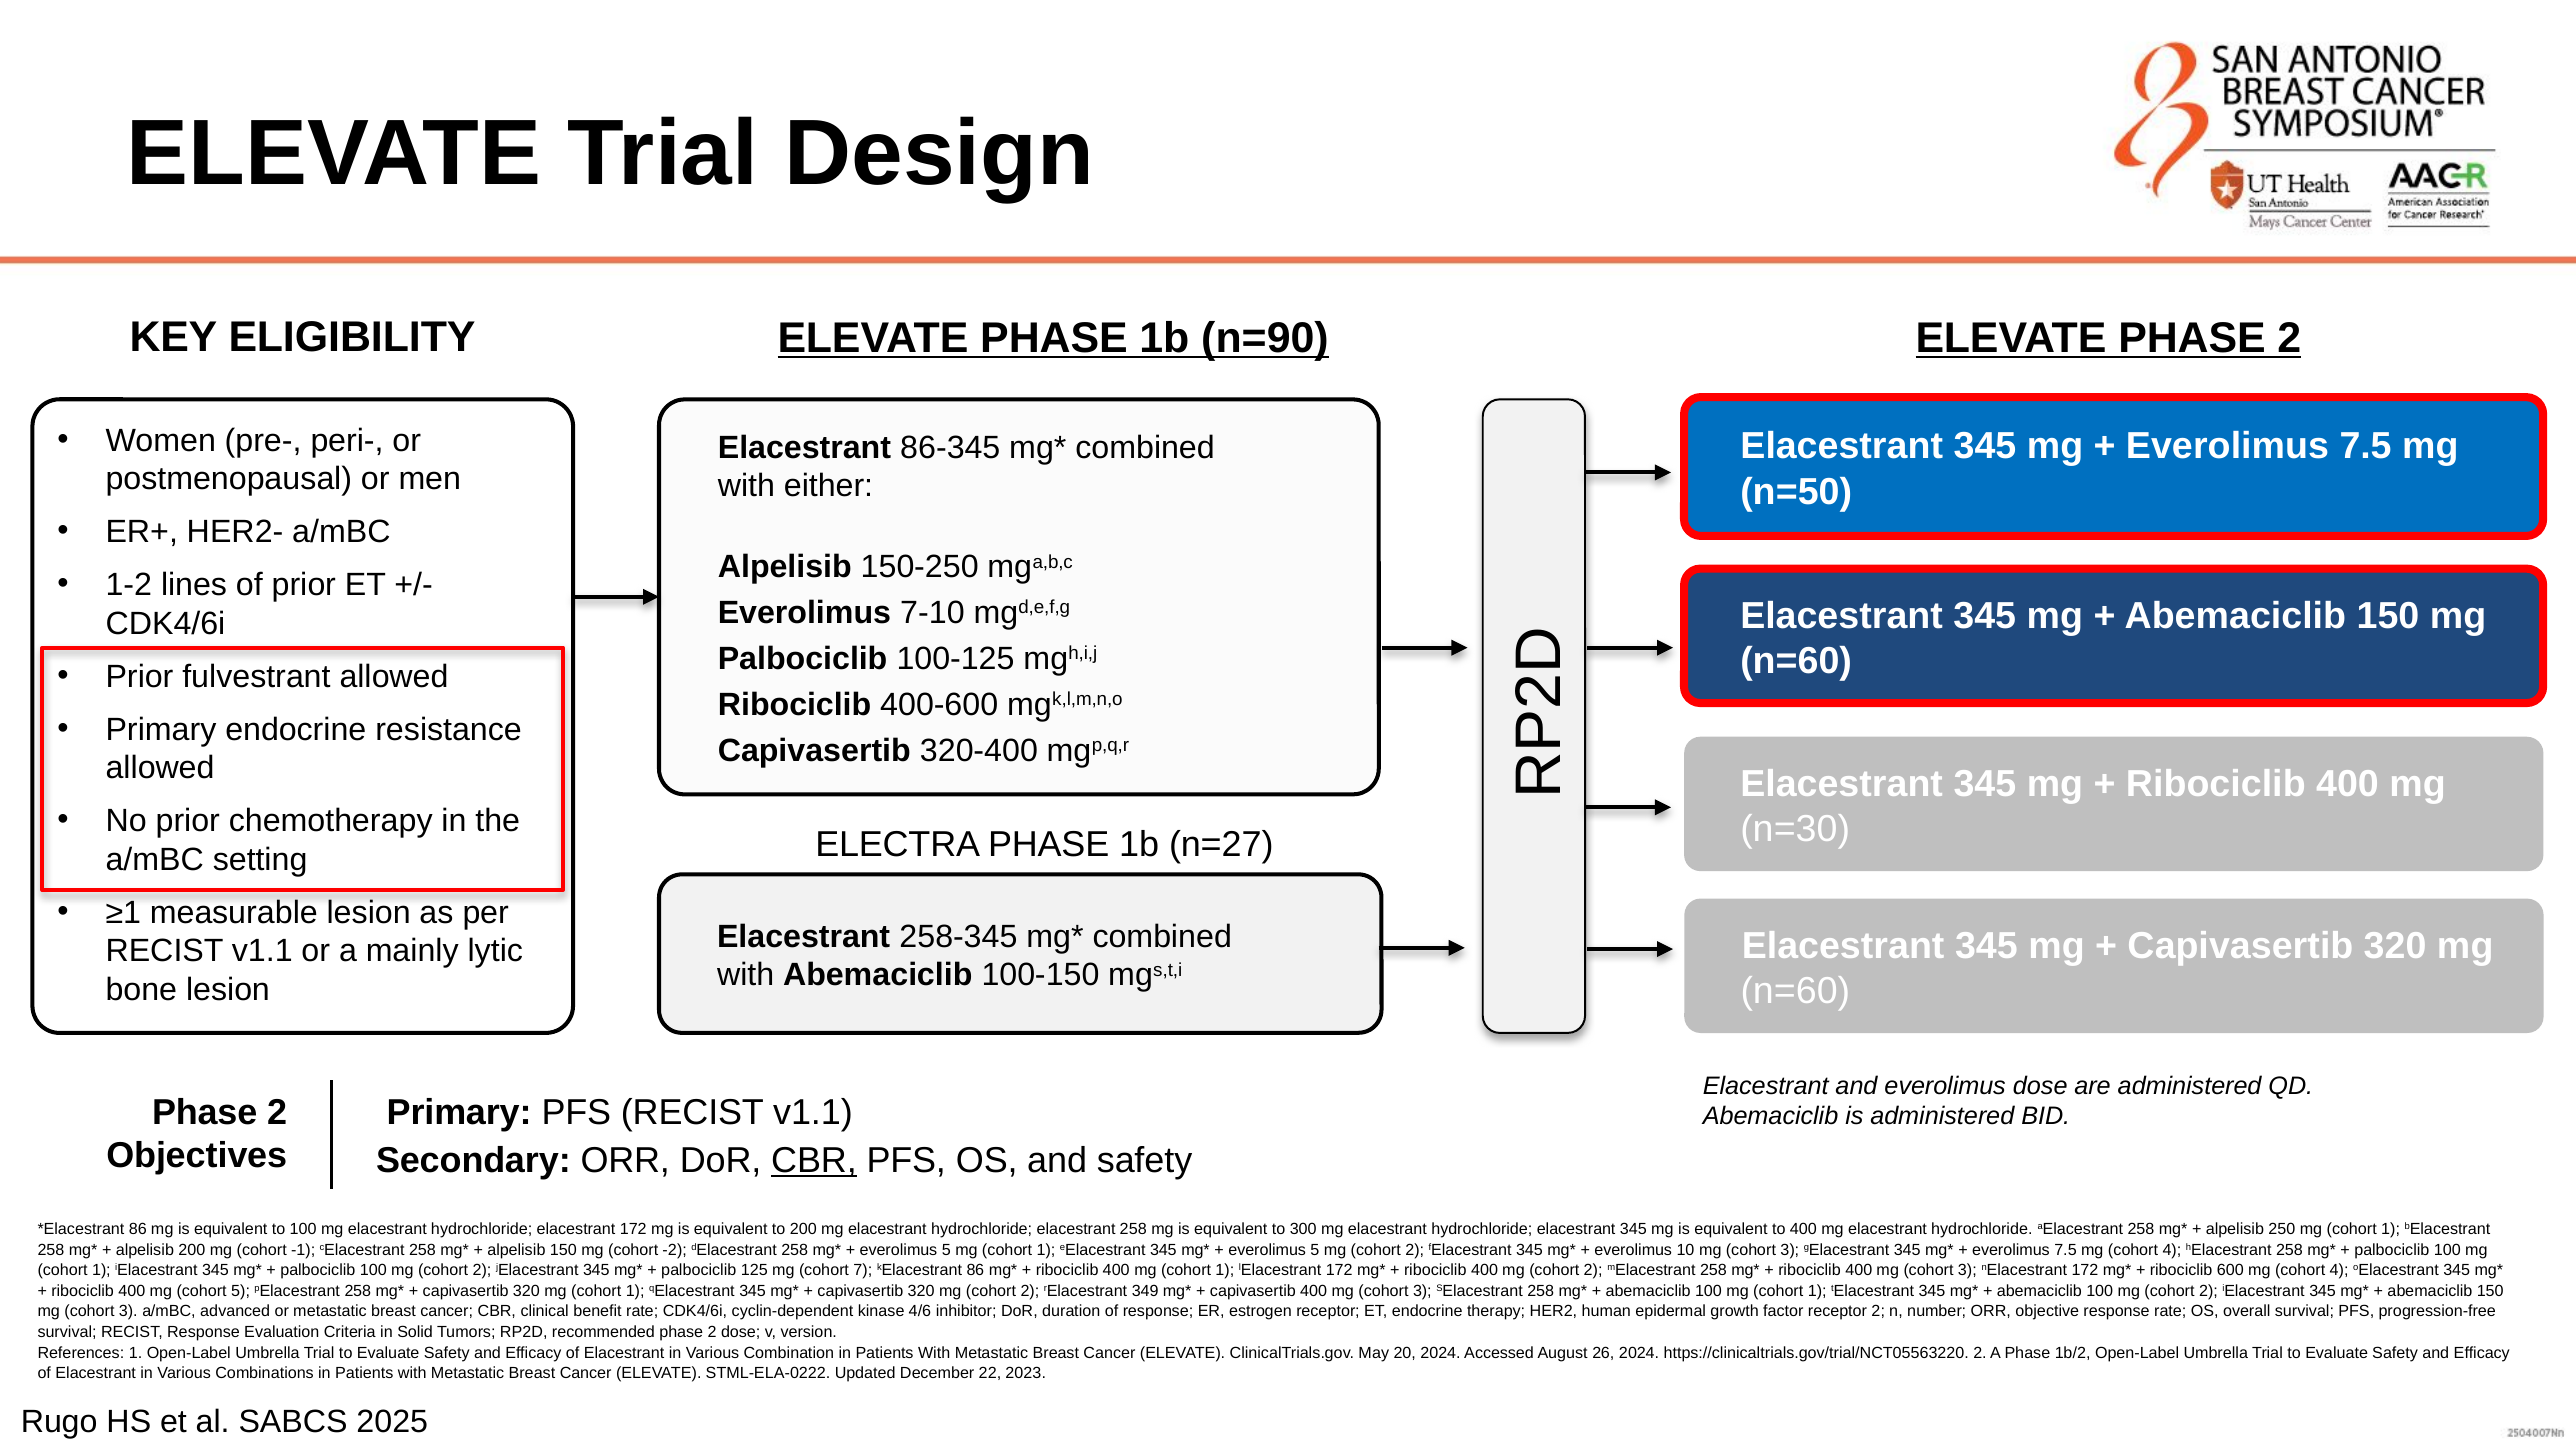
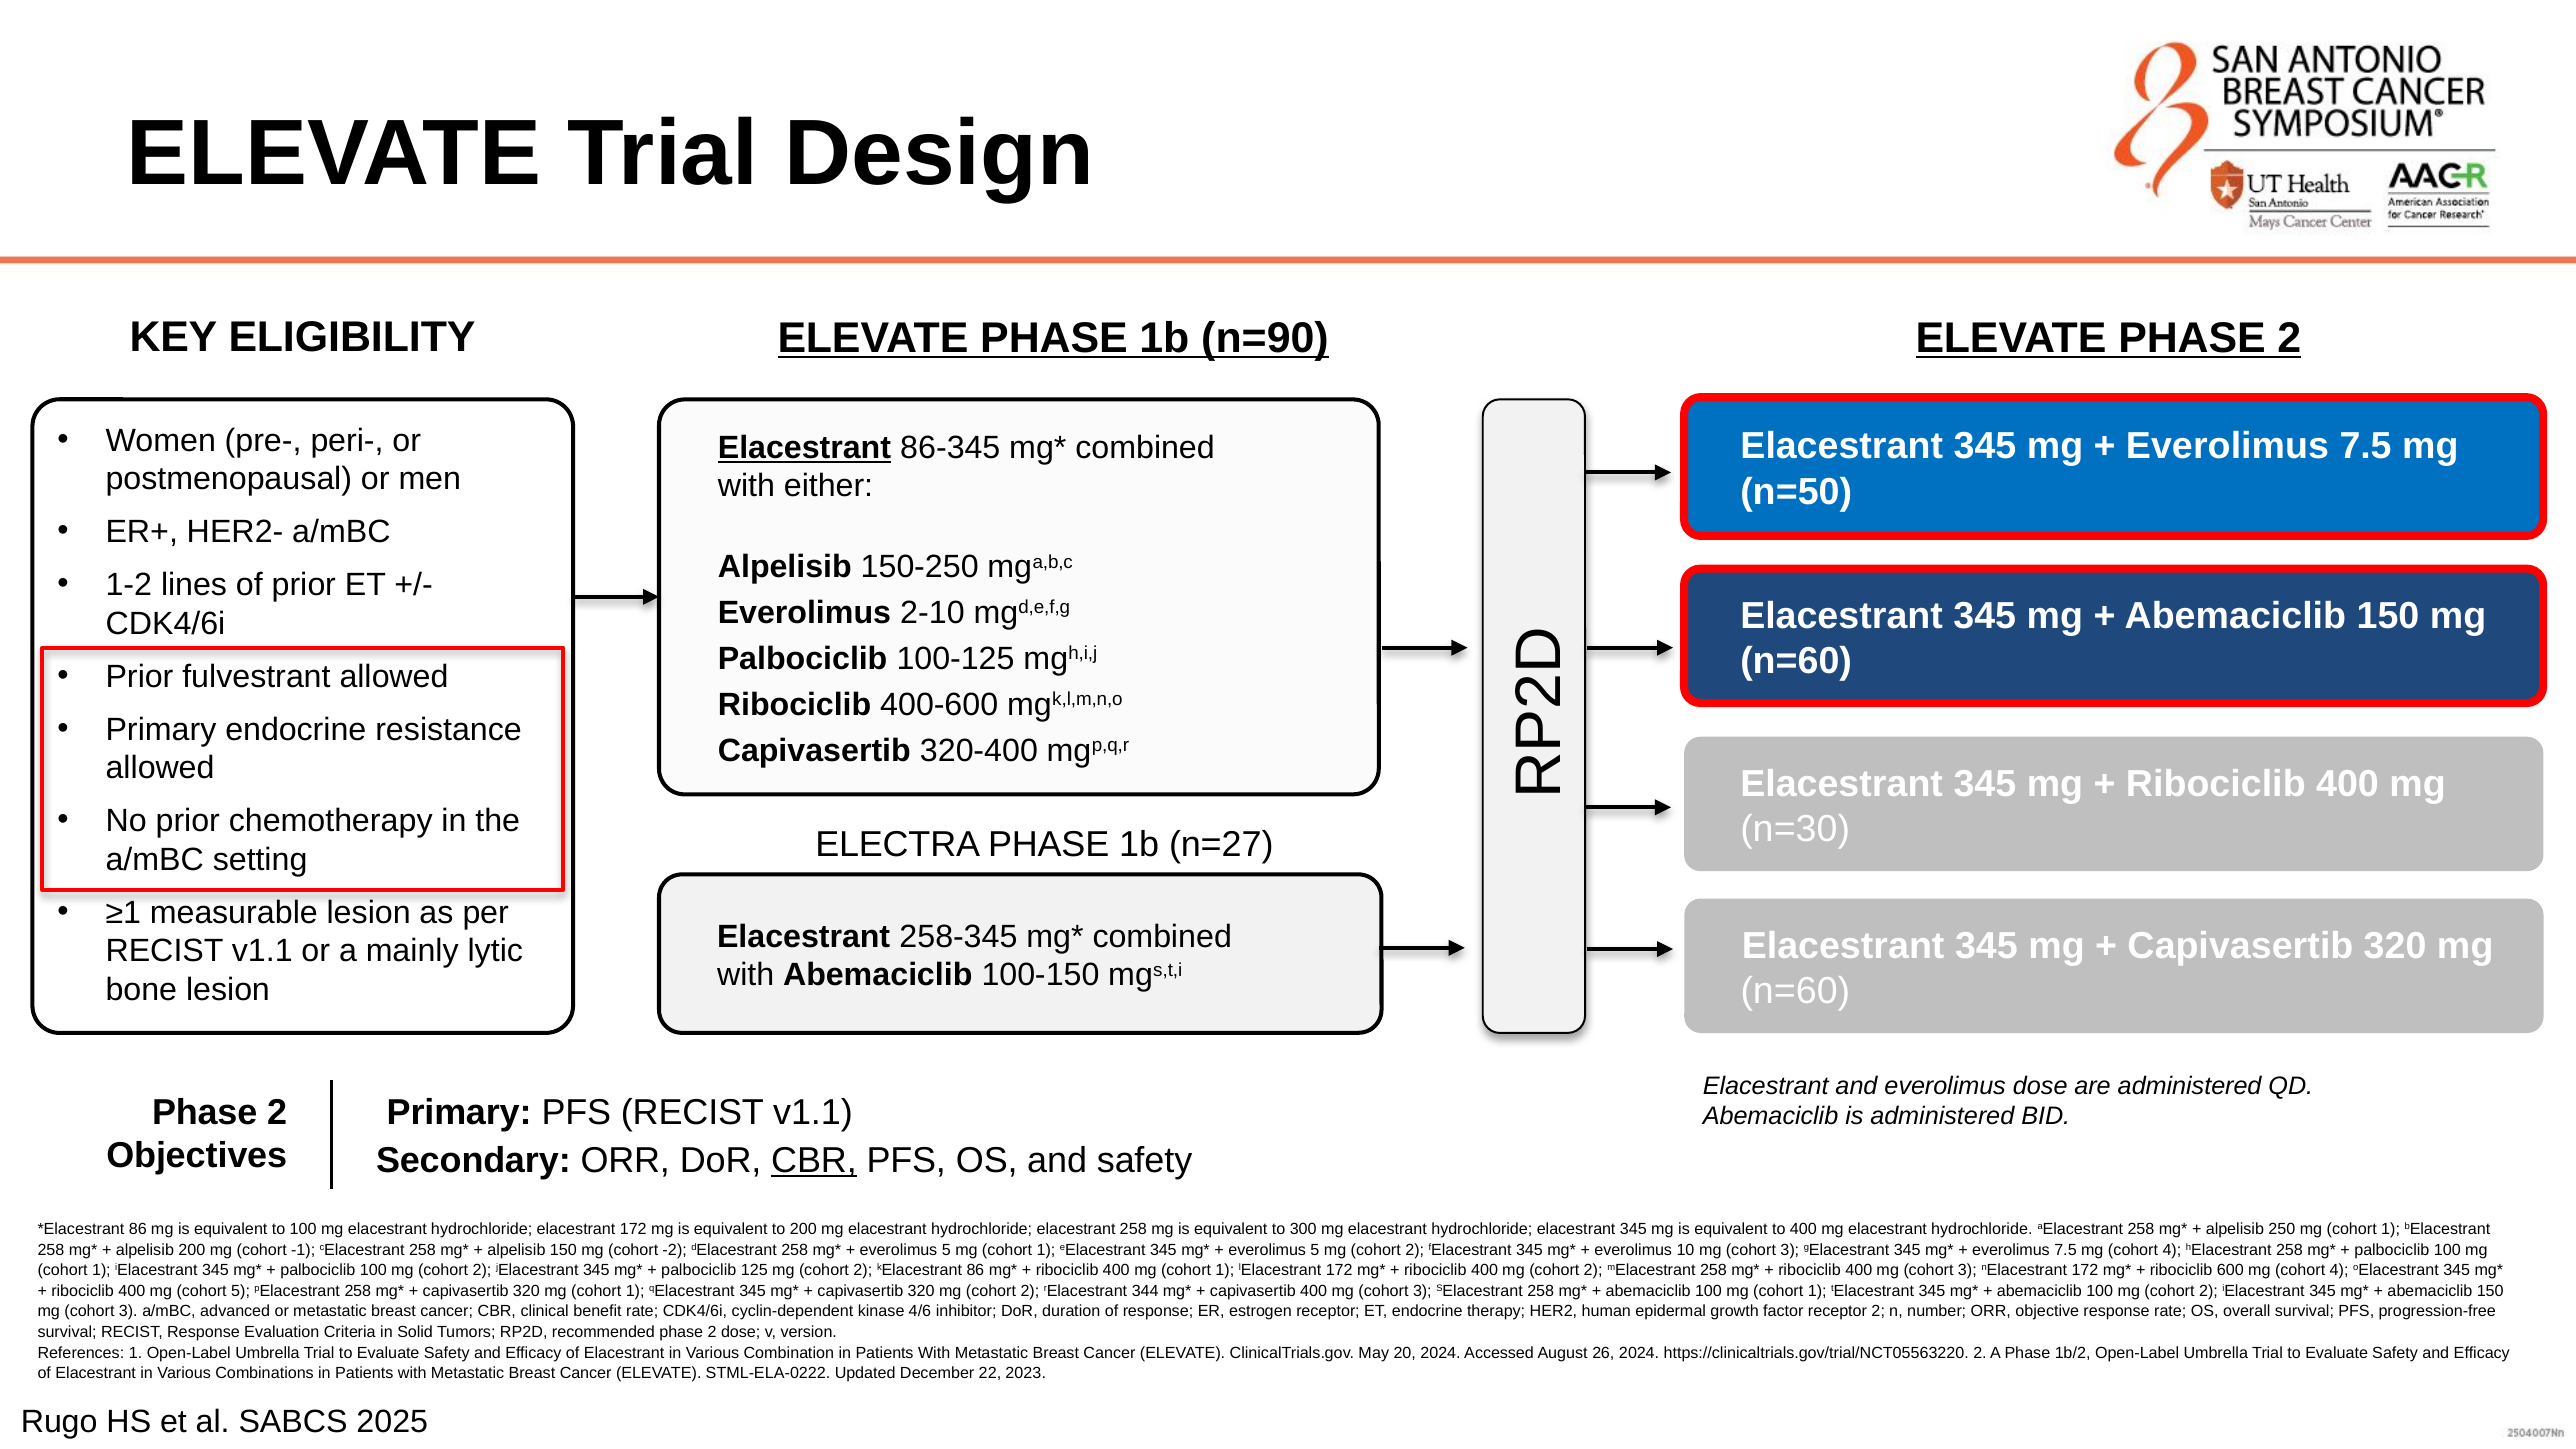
Elacestrant underline: none -> present (804, 448)
7-10: 7-10 -> 2-10 (932, 613)
125 mg cohort 7: 7 -> 2 (863, 1270)
349: 349 -> 344 (1145, 1291)
